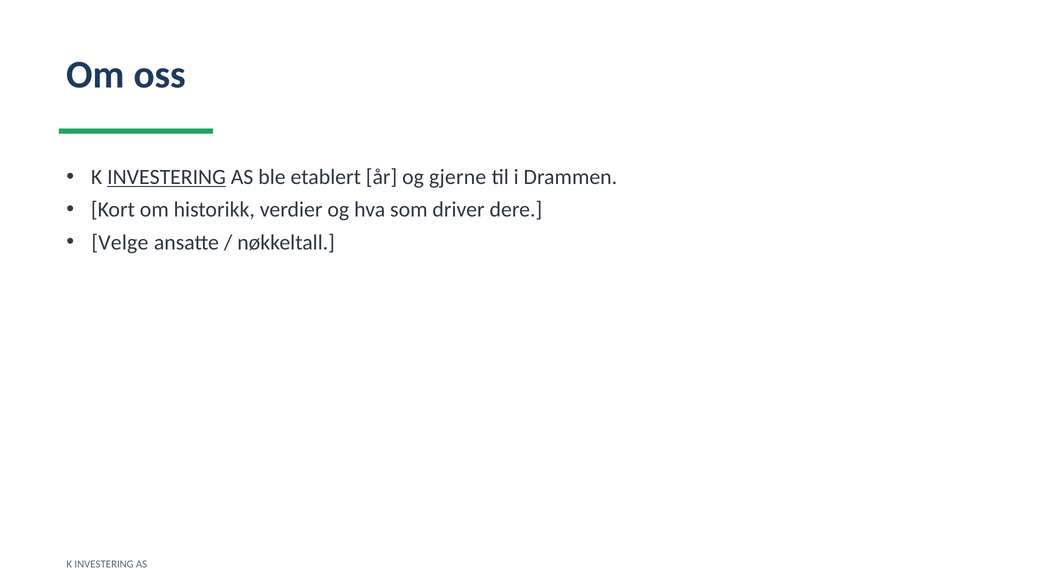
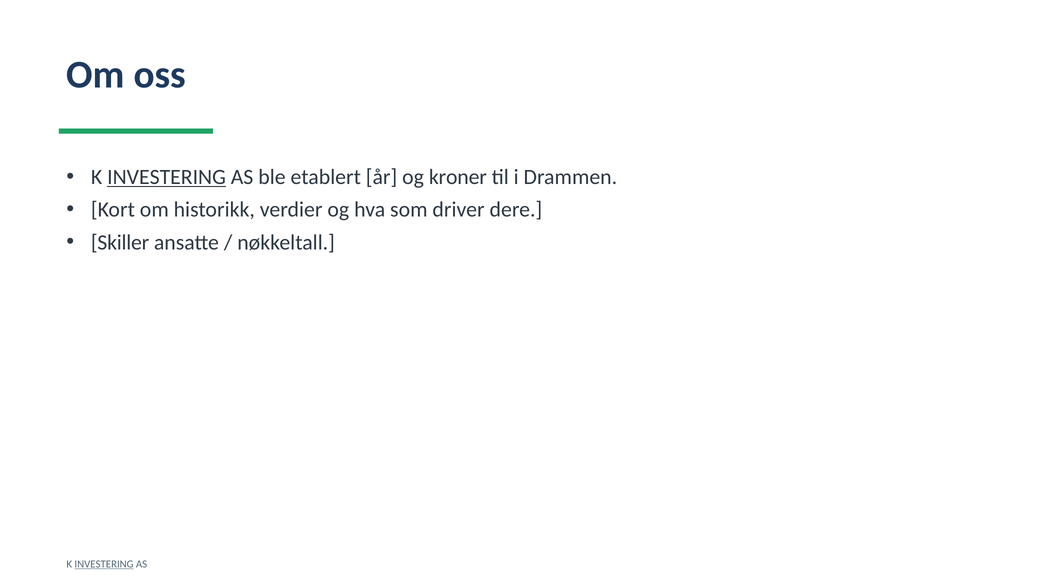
gjerne: gjerne -> kroner (458, 177)
Velge: Velge -> Skiller (120, 242)
INVESTERING underline: none -> present (104, 564)
